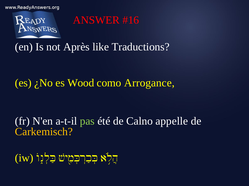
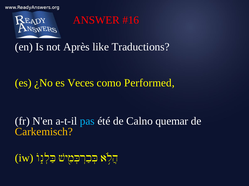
Wood: Wood -> Veces (81, 83)
Arrogance: Arrogance -> Performed (149, 83)
pas colour: light green -> light blue (87, 121)
appelle: appelle -> quemar (172, 121)
